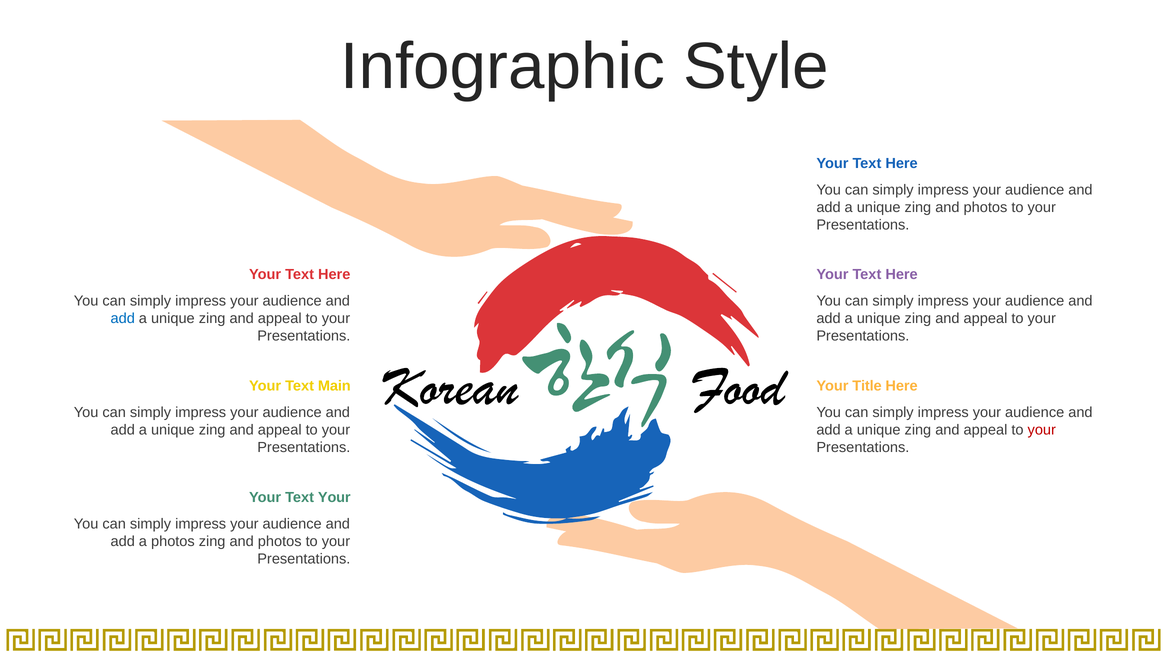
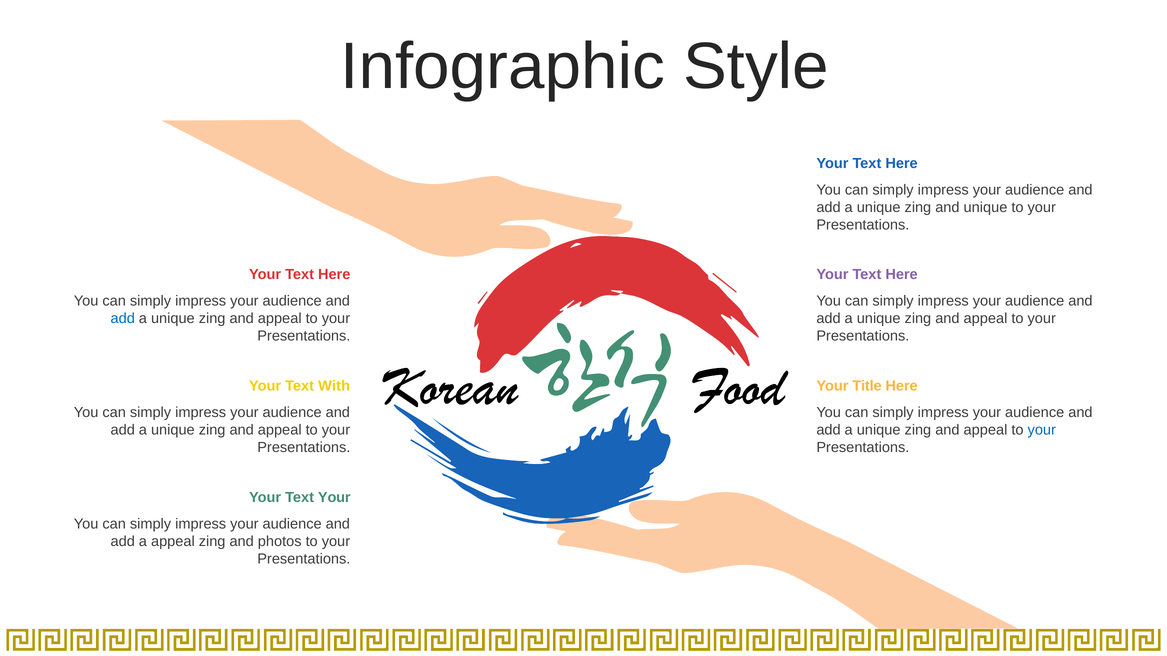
unique zing and photos: photos -> unique (985, 207)
Main: Main -> With (334, 386)
your colour: red -> blue (1042, 430)
a photos: photos -> appeal (173, 542)
